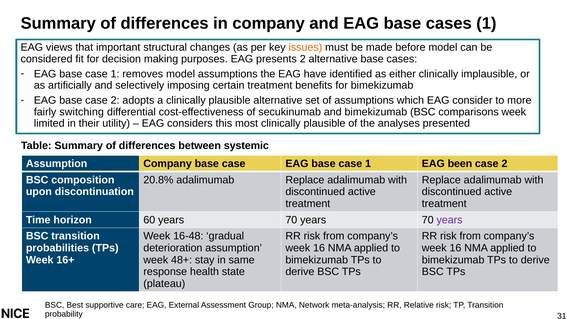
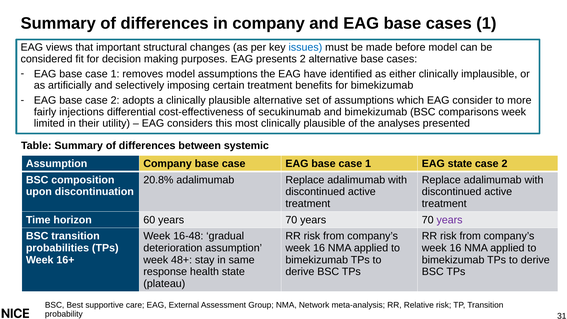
issues colour: orange -> blue (305, 47)
switching: switching -> injections (82, 112)
EAG been: been -> state (460, 164)
